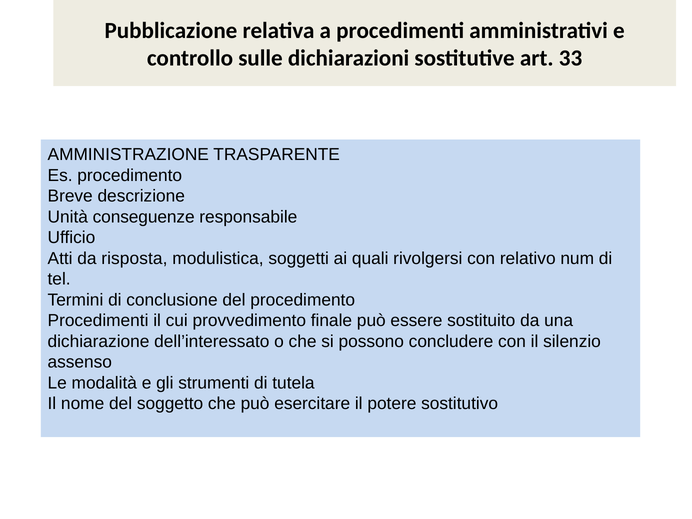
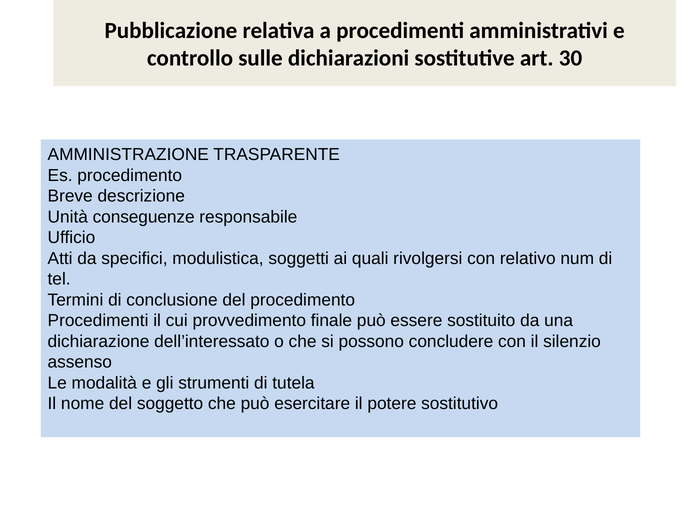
33: 33 -> 30 (571, 58)
risposta: risposta -> specifici (134, 258)
